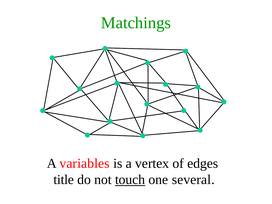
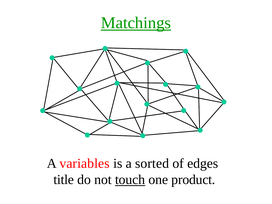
Matchings underline: none -> present (136, 23)
vertex: vertex -> sorted (152, 163)
several: several -> product (193, 180)
